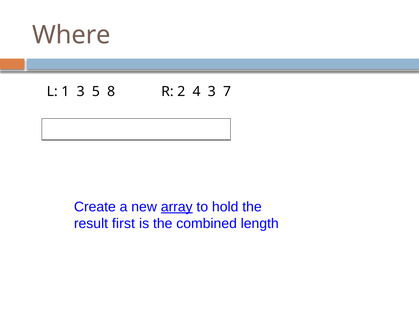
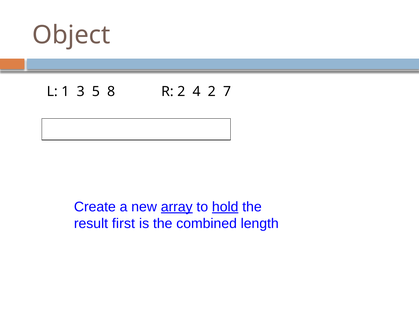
Where: Where -> Object (71, 35)
4 3: 3 -> 2 (212, 92)
hold underline: none -> present (225, 207)
